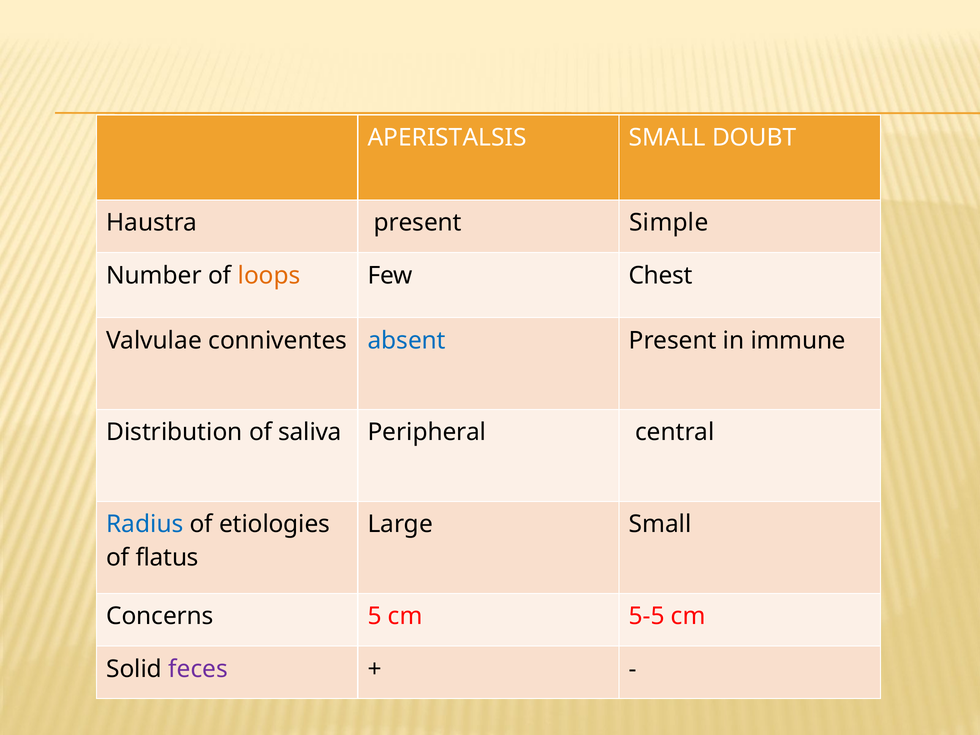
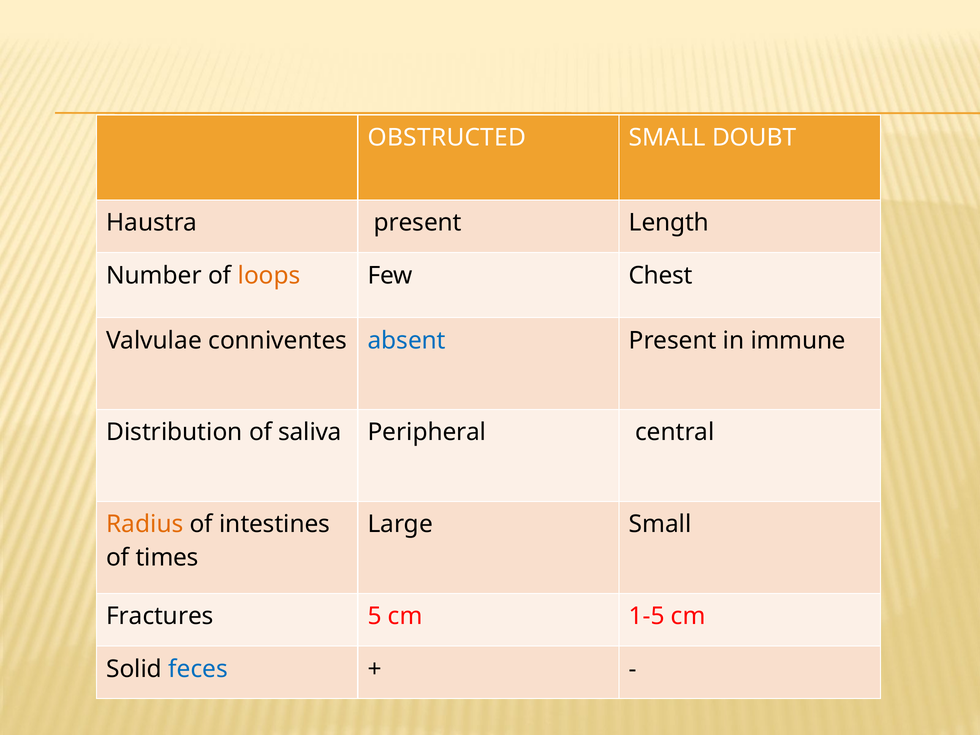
APERISTALSIS: APERISTALSIS -> OBSTRUCTED (447, 138)
Simple: Simple -> Length (669, 223)
Radius colour: blue -> orange (145, 524)
etiologies: etiologies -> intestines (275, 524)
flatus: flatus -> times (167, 558)
Concerns: Concerns -> Fractures (160, 616)
5-5: 5-5 -> 1-5 (647, 616)
feces colour: purple -> blue (198, 669)
